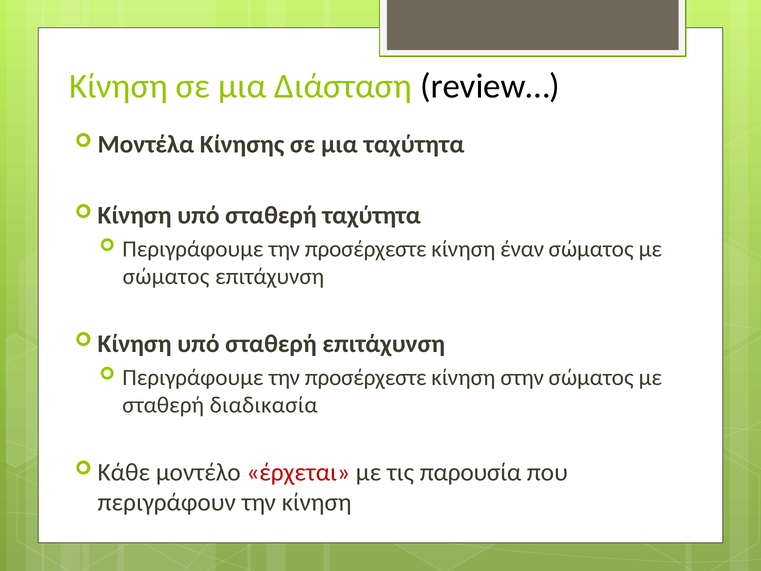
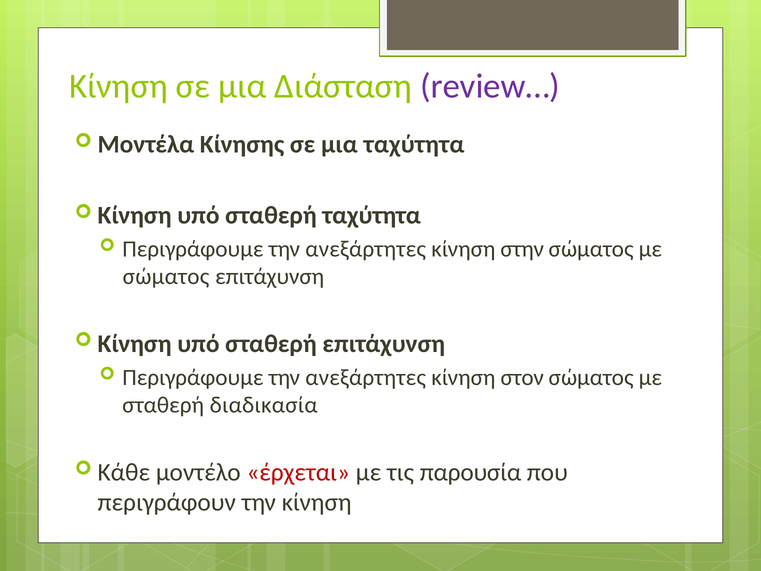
review… colour: black -> purple (490, 86)
προσέρχεστε: προσέρχεστε -> ανεξάρτητες (366, 249)
έναν: έναν -> στην (522, 249)
προσέρχεστε: προσέρχεστε -> ανεξάρτητες (366, 377)
στην: στην -> στον (522, 377)
